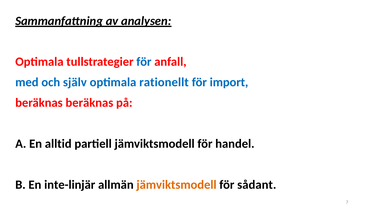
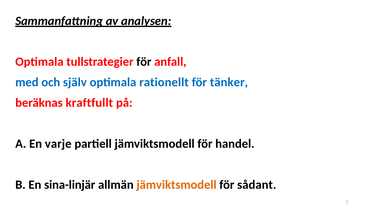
för colour: blue -> black (144, 62)
import: import -> tänker (229, 82)
beräknas beräknas: beräknas -> kraftfullt (89, 103)
alltid: alltid -> varje (58, 144)
inte-linjär: inte-linjär -> sina-linjär (70, 185)
